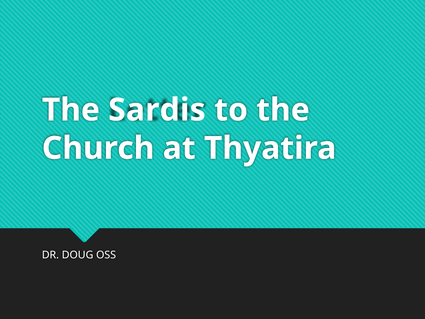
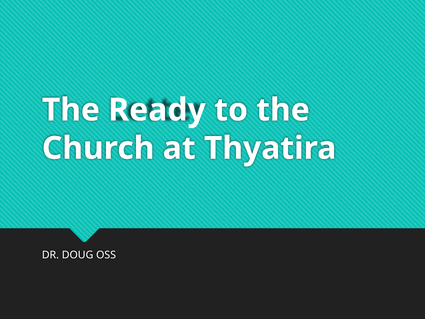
Sardis: Sardis -> Ready (157, 110)
